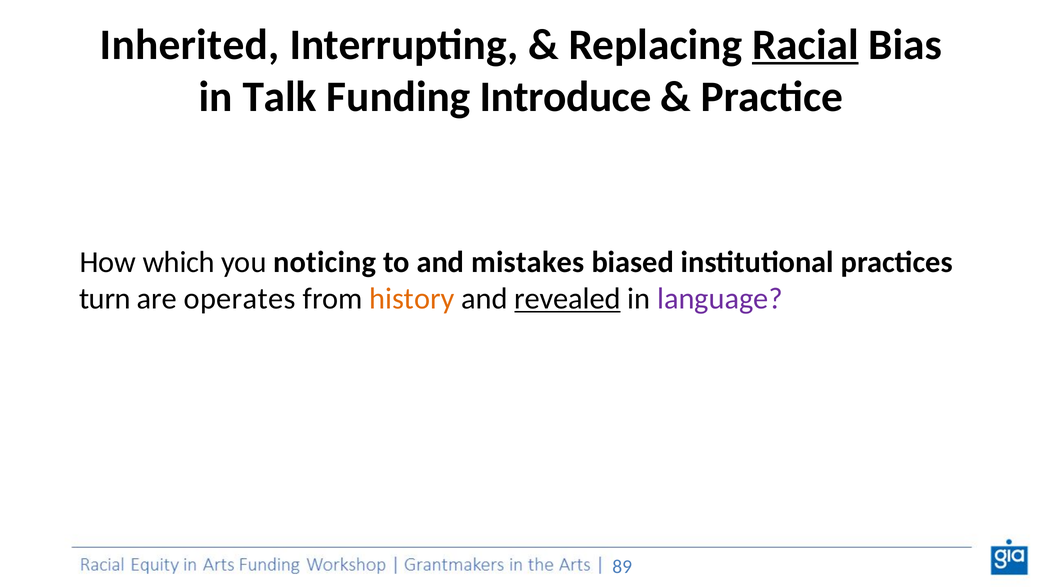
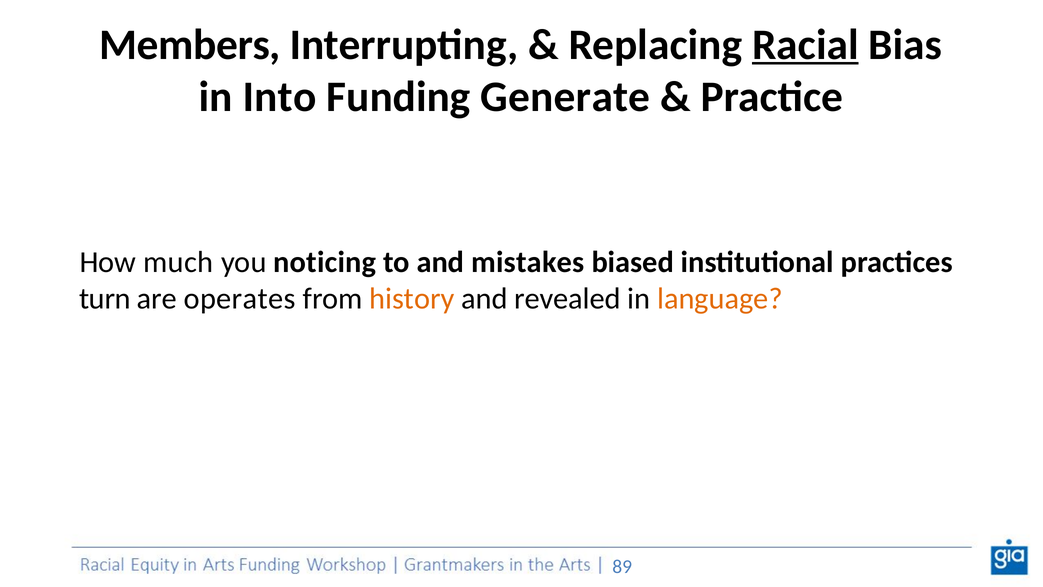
Inherited: Inherited -> Members (190, 45)
Talk: Talk -> Into (279, 97)
Introduce: Introduce -> Generate (565, 97)
which: which -> much (178, 262)
revealed underline: present -> none (568, 299)
language colour: purple -> orange (720, 299)
